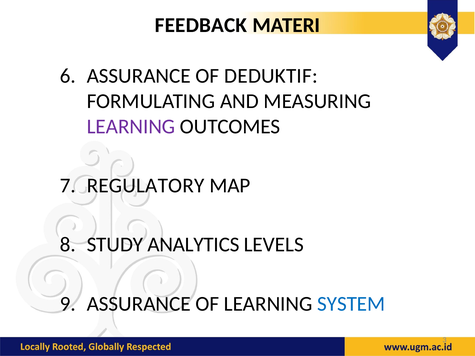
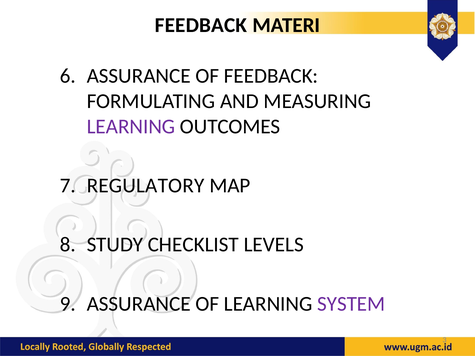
OF DEDUKTIF: DEDUKTIF -> FEEDBACK (271, 76)
ANALYTICS: ANALYTICS -> CHECKLIST (193, 245)
SYSTEM colour: blue -> purple (351, 304)
